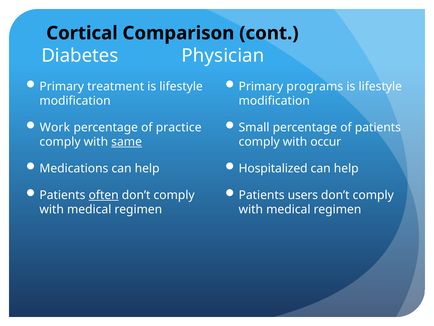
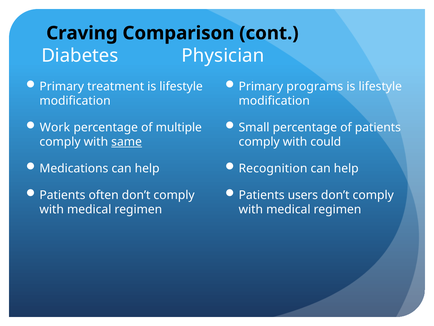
Cortical: Cortical -> Craving (82, 33)
practice: practice -> multiple (179, 127)
occur: occur -> could (326, 142)
Hospitalized: Hospitalized -> Recognition (273, 168)
often underline: present -> none (104, 195)
